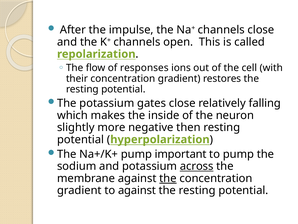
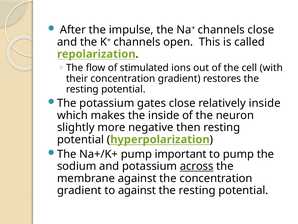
responses: responses -> stimulated (144, 68)
relatively falling: falling -> inside (265, 103)
the underline: present -> none (168, 178)
